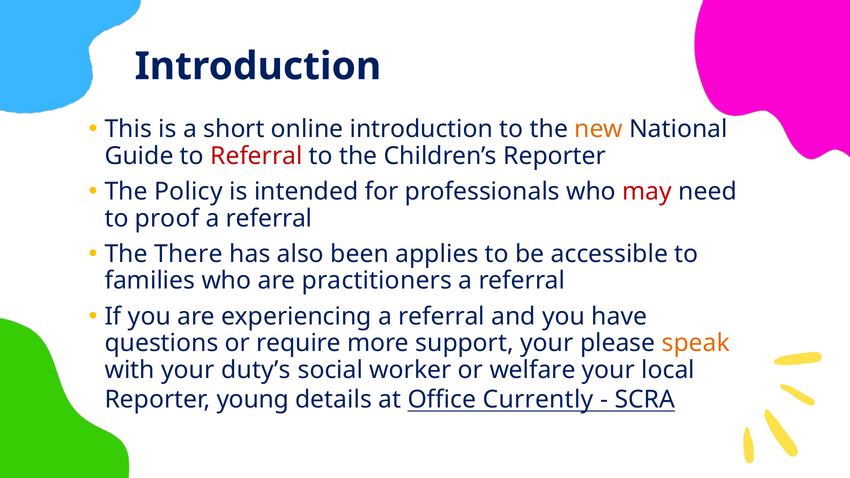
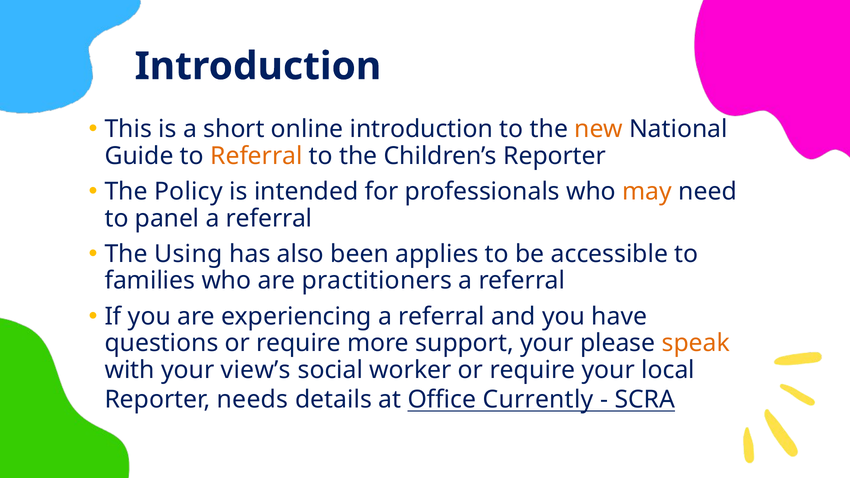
Referral colour: red -> orange (256, 156)
may colour: red -> orange (647, 192)
proof: proof -> panel (167, 218)
There: There -> Using (188, 254)
duty’s: duty’s -> view’s (256, 370)
worker or welfare: welfare -> require (532, 370)
young: young -> needs (253, 400)
